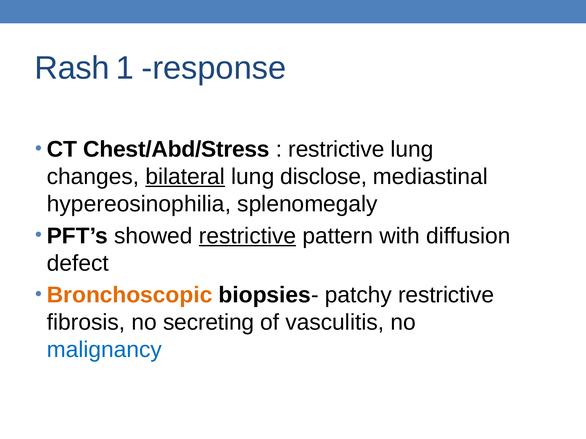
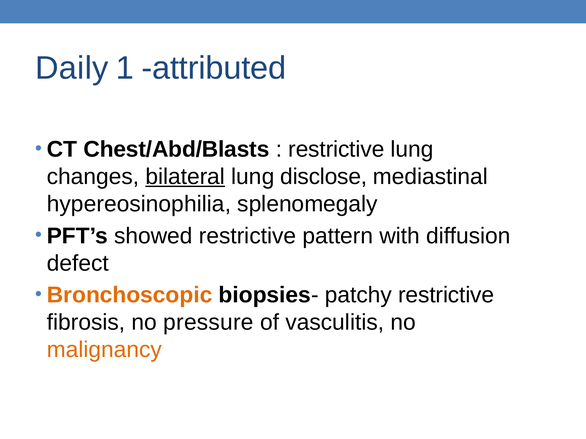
Rash: Rash -> Daily (72, 68)
response: response -> attributed (214, 68)
Chest/Abd/Stress: Chest/Abd/Stress -> Chest/Abd/Blasts (176, 149)
restrictive underline: present -> none (247, 236)
secreting: secreting -> pressure (208, 323)
malignancy colour: blue -> orange (104, 350)
